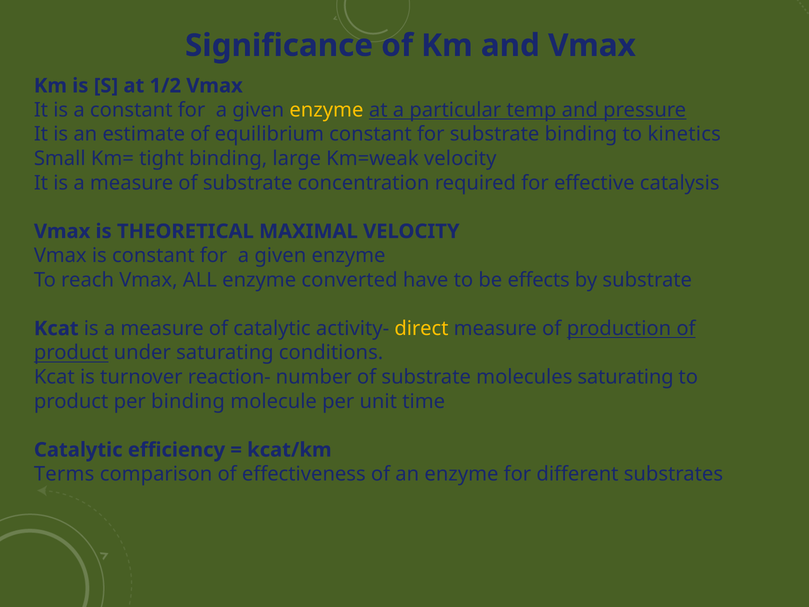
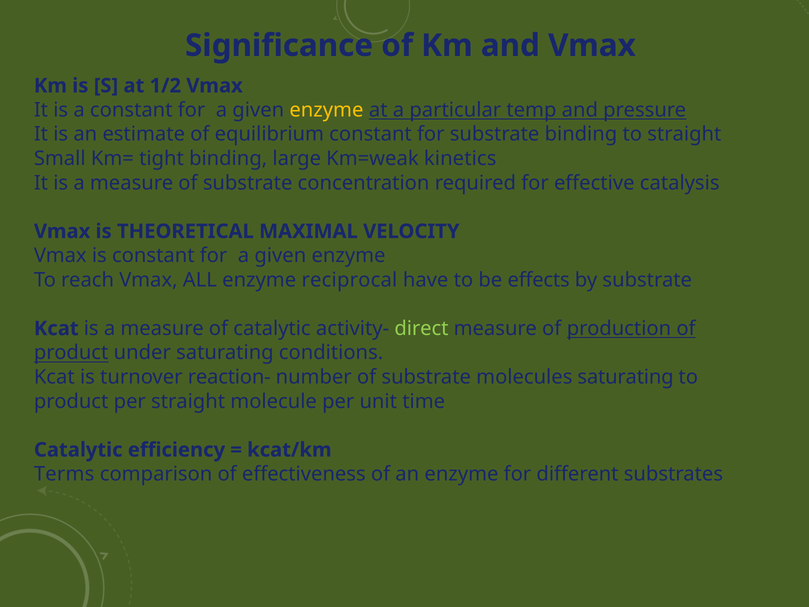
to kinetics: kinetics -> straight (684, 134)
Km=weak velocity: velocity -> kinetics (460, 159)
converted: converted -> reciprocal (349, 280)
direct colour: yellow -> light green (421, 328)
per binding: binding -> straight (188, 401)
